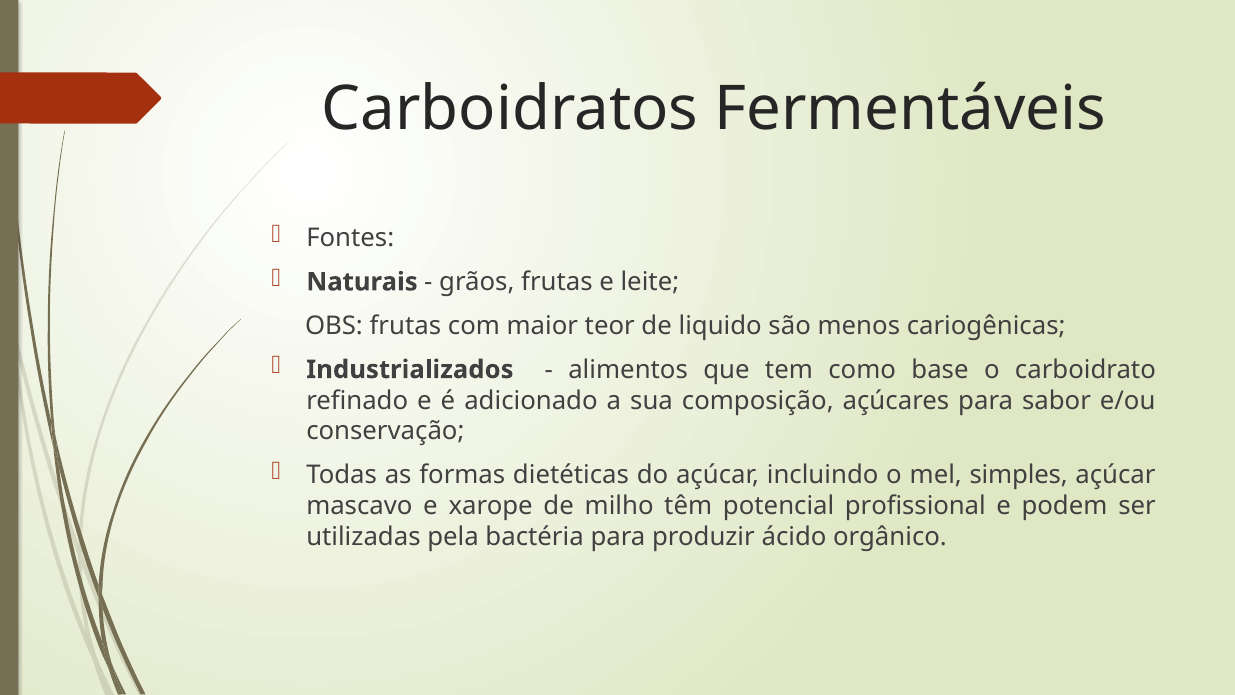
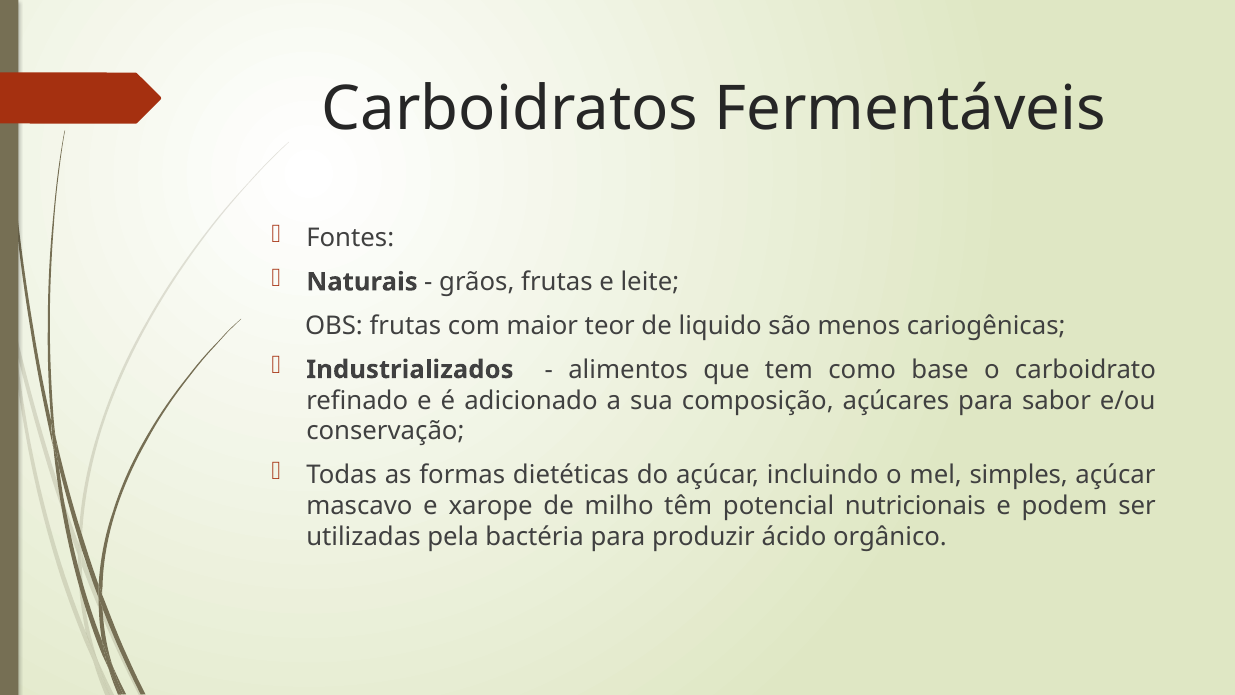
profissional: profissional -> nutricionais (915, 506)
